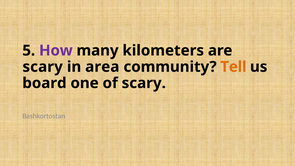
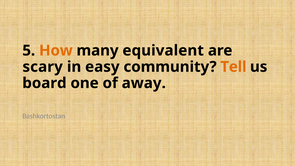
How colour: purple -> orange (56, 51)
kilometers: kilometers -> equivalent (163, 51)
area: area -> easy (102, 67)
of scary: scary -> away (144, 83)
